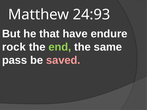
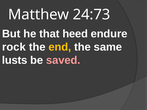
24:93: 24:93 -> 24:73 (91, 15)
have: have -> heed (75, 34)
end colour: light green -> yellow (60, 47)
pass: pass -> lusts (15, 60)
